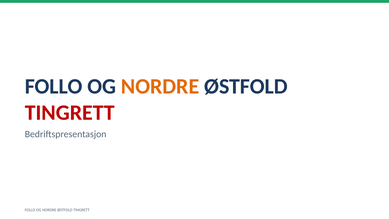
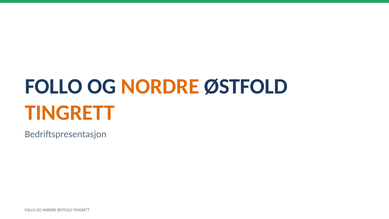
TINGRETT colour: red -> orange (70, 113)
